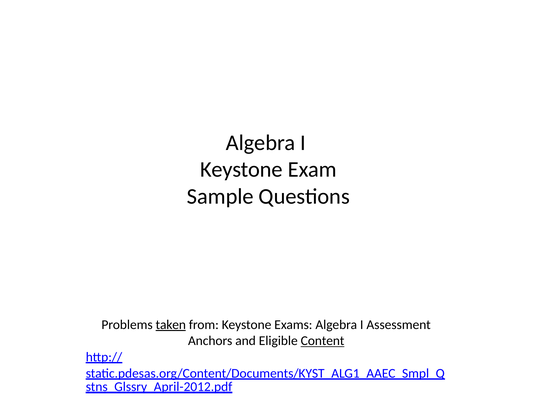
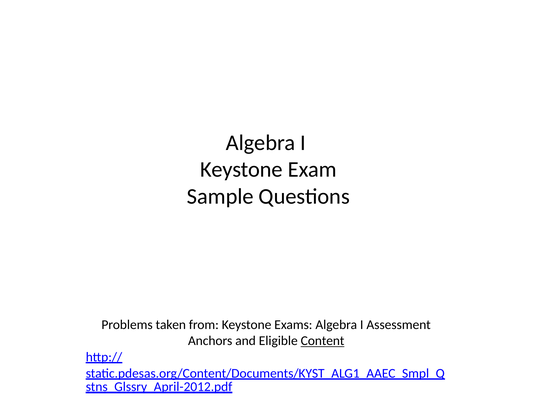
taken underline: present -> none (171, 325)
